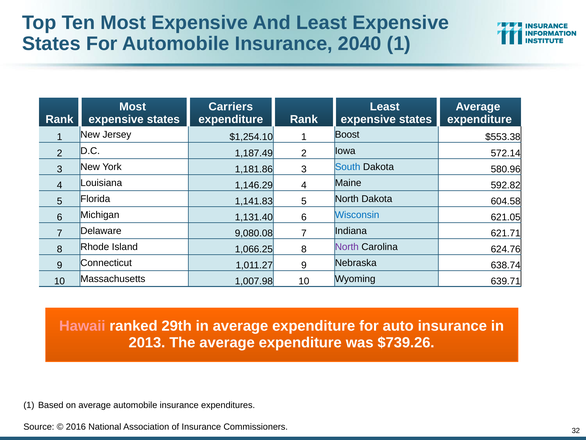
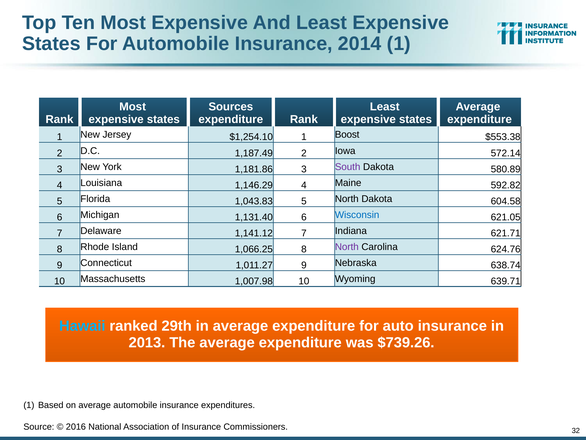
2040: 2040 -> 2014 (360, 44)
Carriers: Carriers -> Sources (231, 107)
South colour: blue -> purple (348, 167)
580.96: 580.96 -> 580.89 (506, 169)
1,141.83: 1,141.83 -> 1,043.83 (254, 201)
9,080.08: 9,080.08 -> 1,141.12 (254, 233)
Hawaii colour: pink -> light blue (82, 326)
